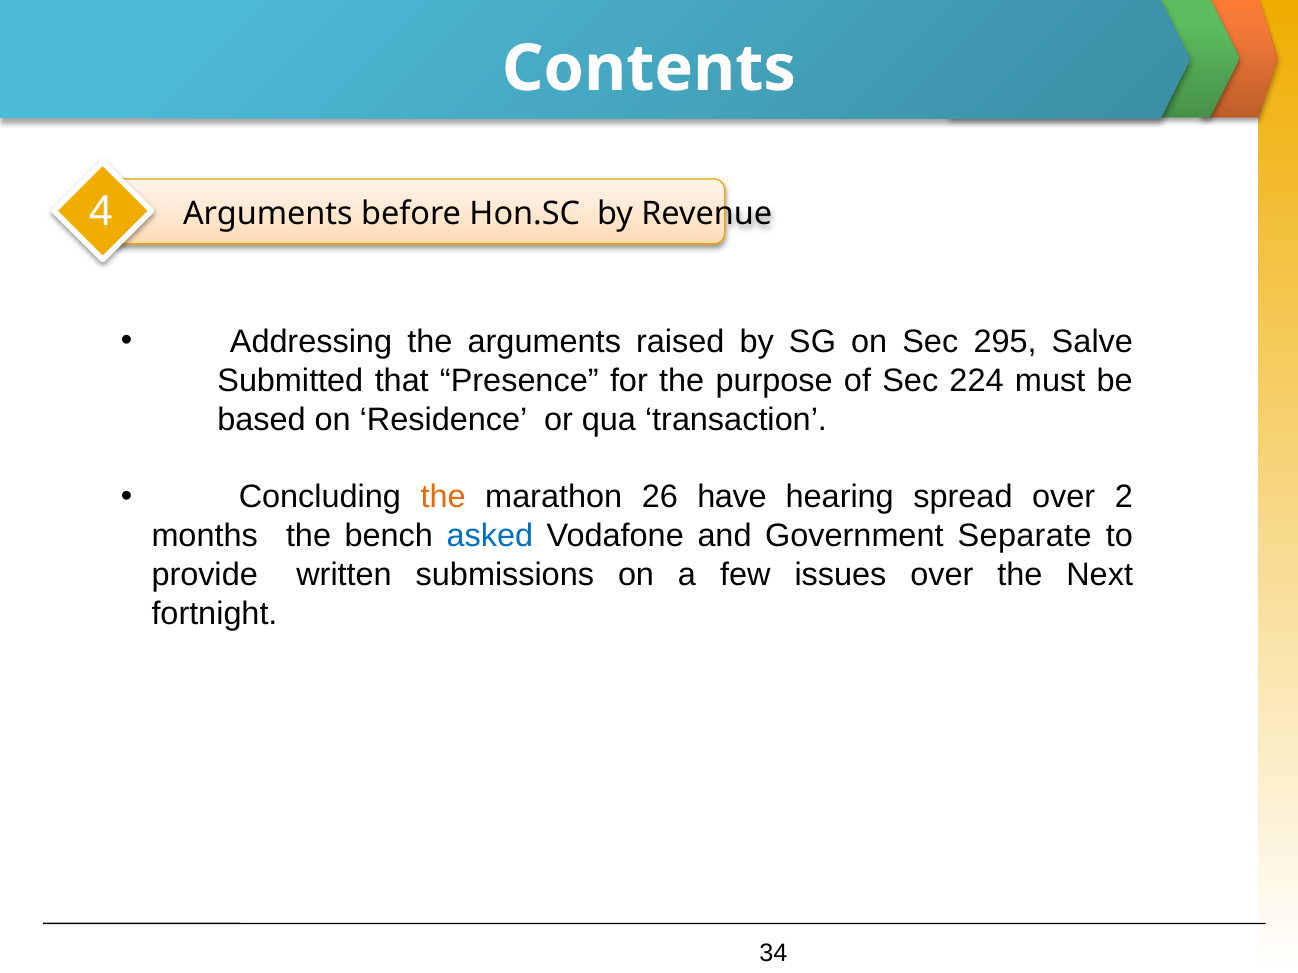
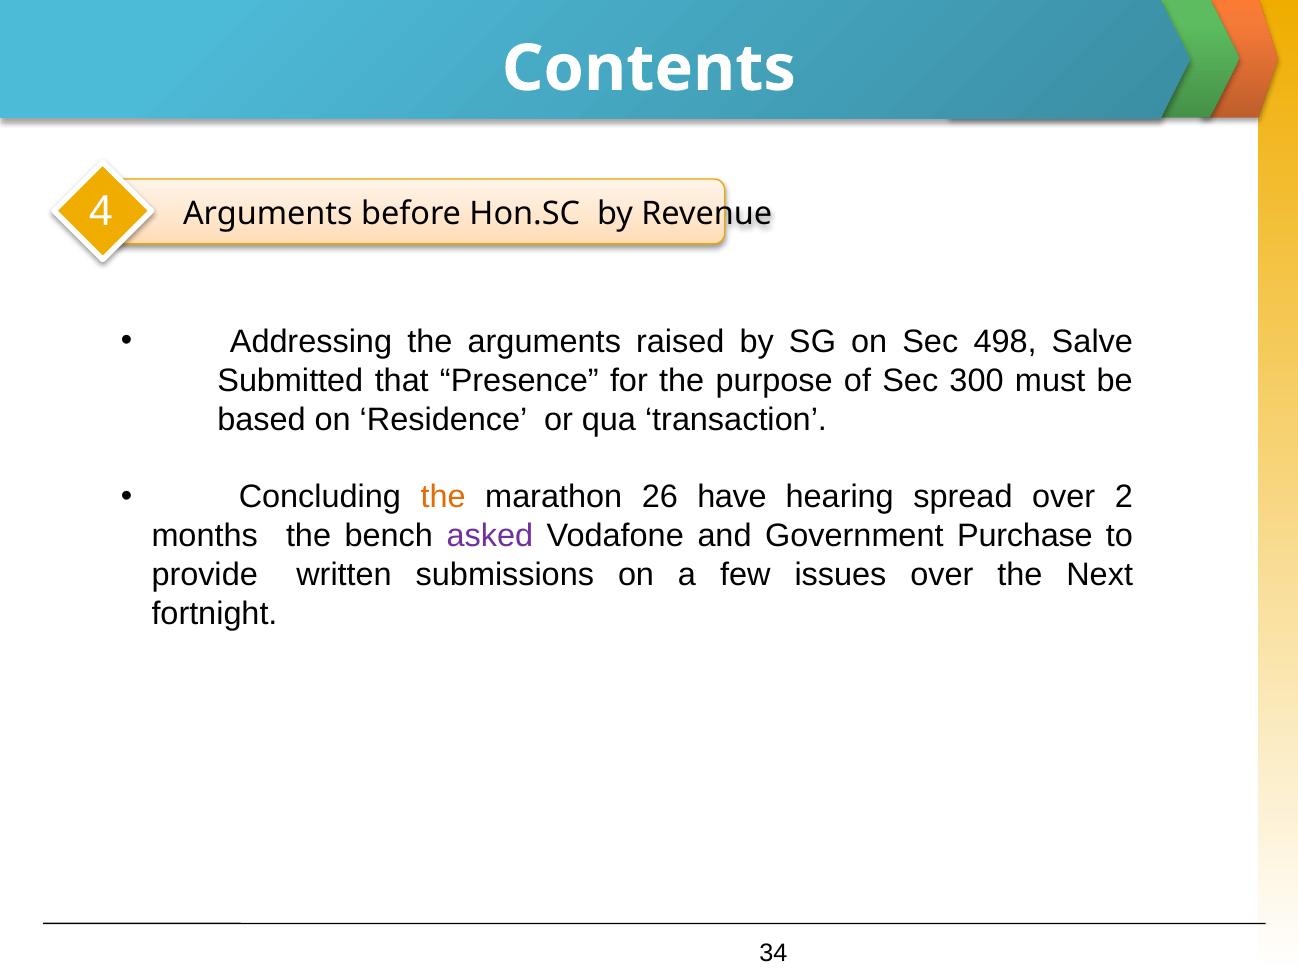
295: 295 -> 498 (1005, 342)
224: 224 -> 300 (977, 381)
asked colour: blue -> purple (490, 536)
Separate: Separate -> Purchase (1025, 536)
